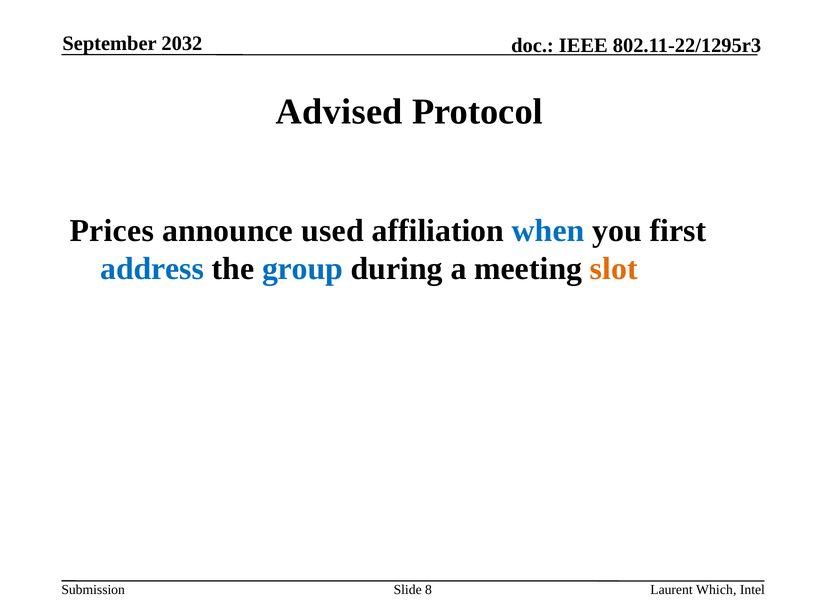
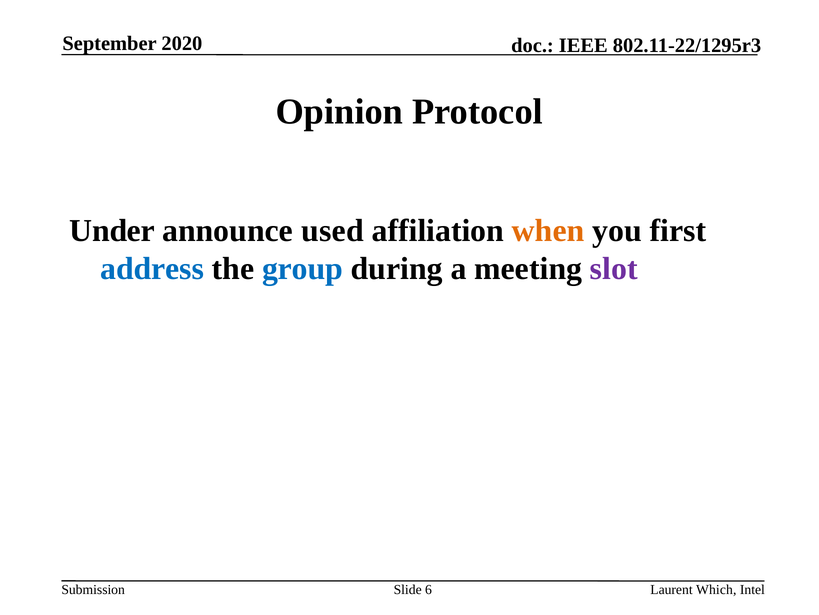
2032: 2032 -> 2020 (182, 43)
Advised: Advised -> Opinion (339, 112)
Prices: Prices -> Under (112, 230)
when colour: blue -> orange (548, 230)
slot colour: orange -> purple (614, 268)
8: 8 -> 6 (429, 589)
